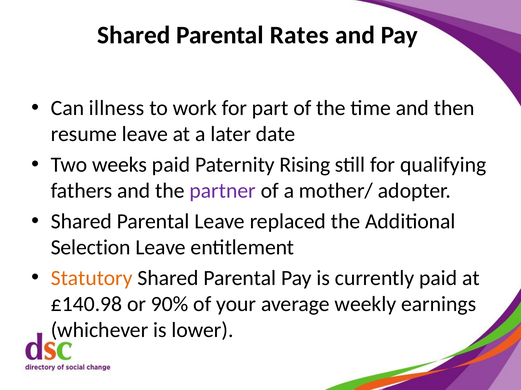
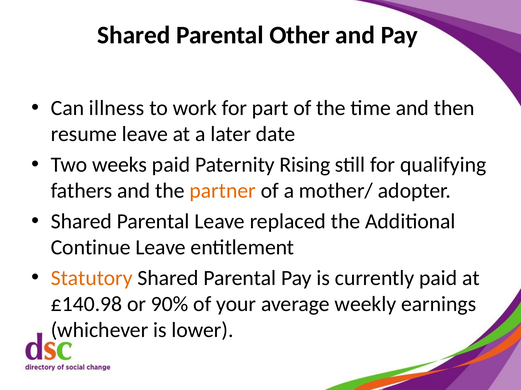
Rates: Rates -> Other (300, 35)
partner colour: purple -> orange (223, 191)
Selection: Selection -> Continue (91, 248)
